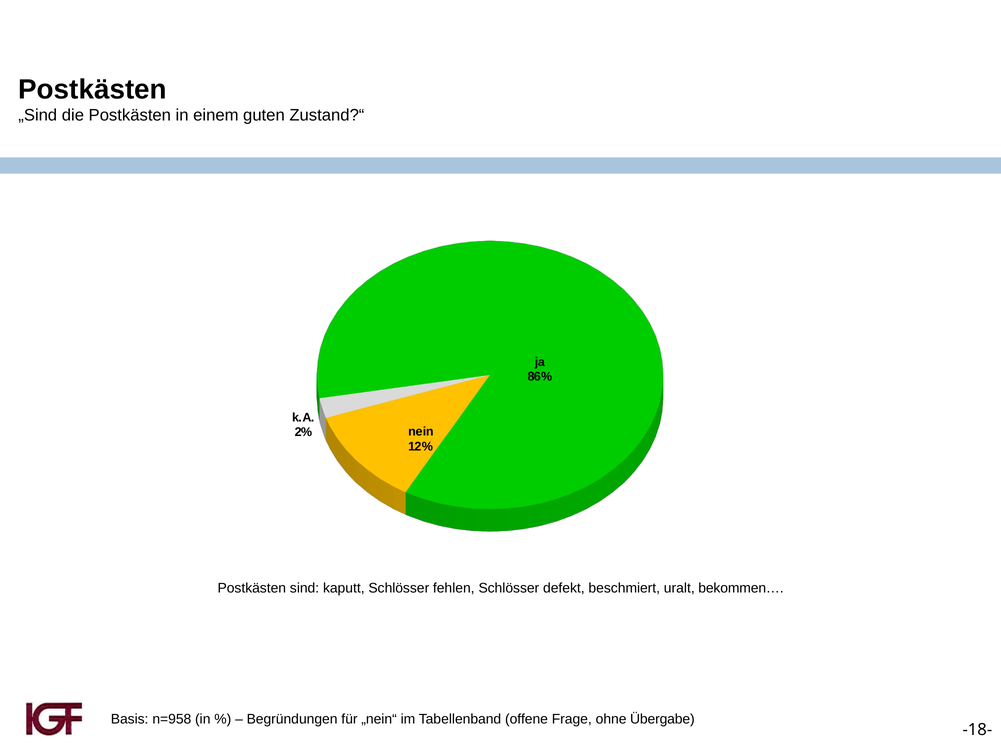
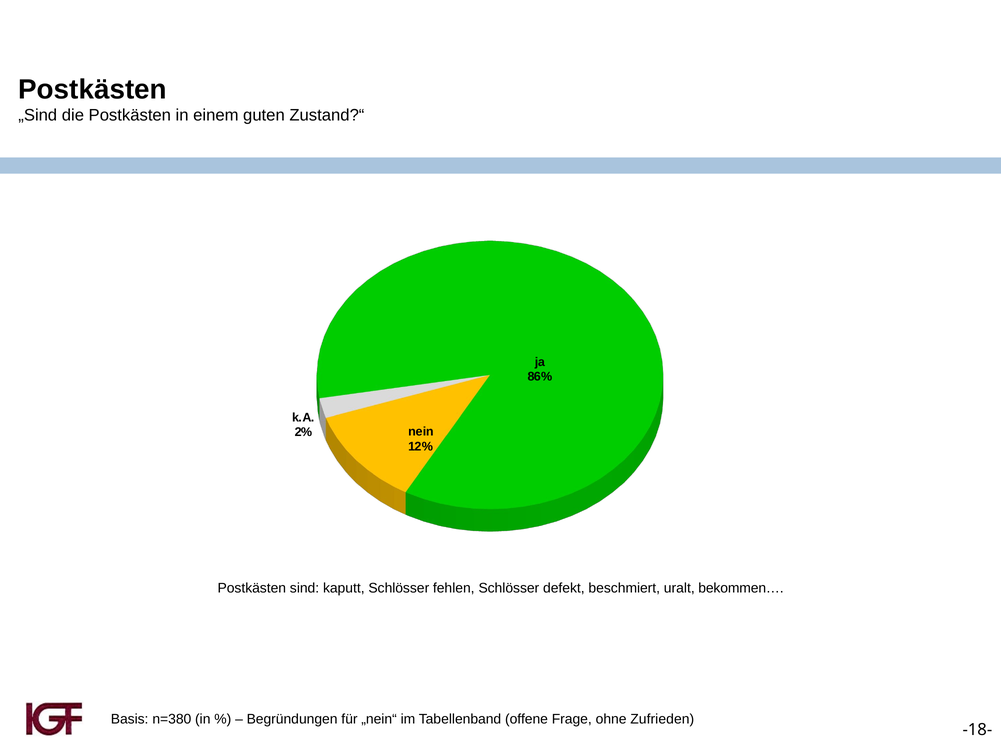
n=958: n=958 -> n=380 (172, 719)
Übergabe: Übergabe -> Zufrieden (662, 719)
